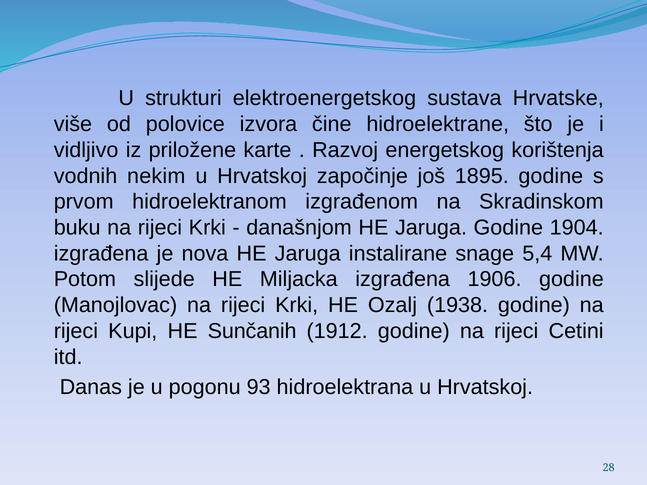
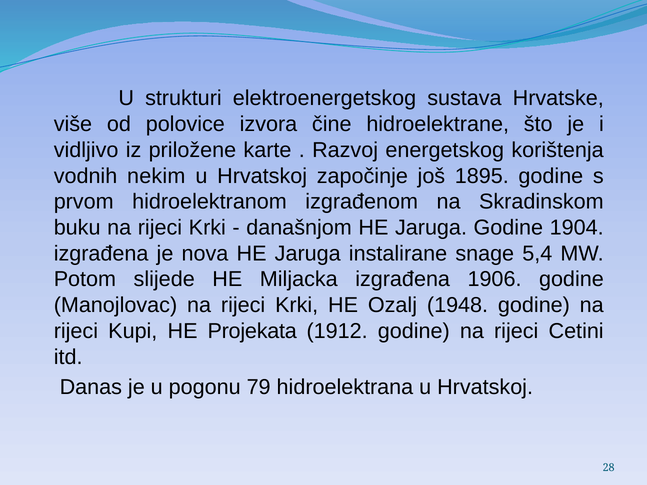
1938: 1938 -> 1948 (458, 305)
Sunčanih: Sunčanih -> Projekata (252, 331)
93: 93 -> 79 (259, 387)
